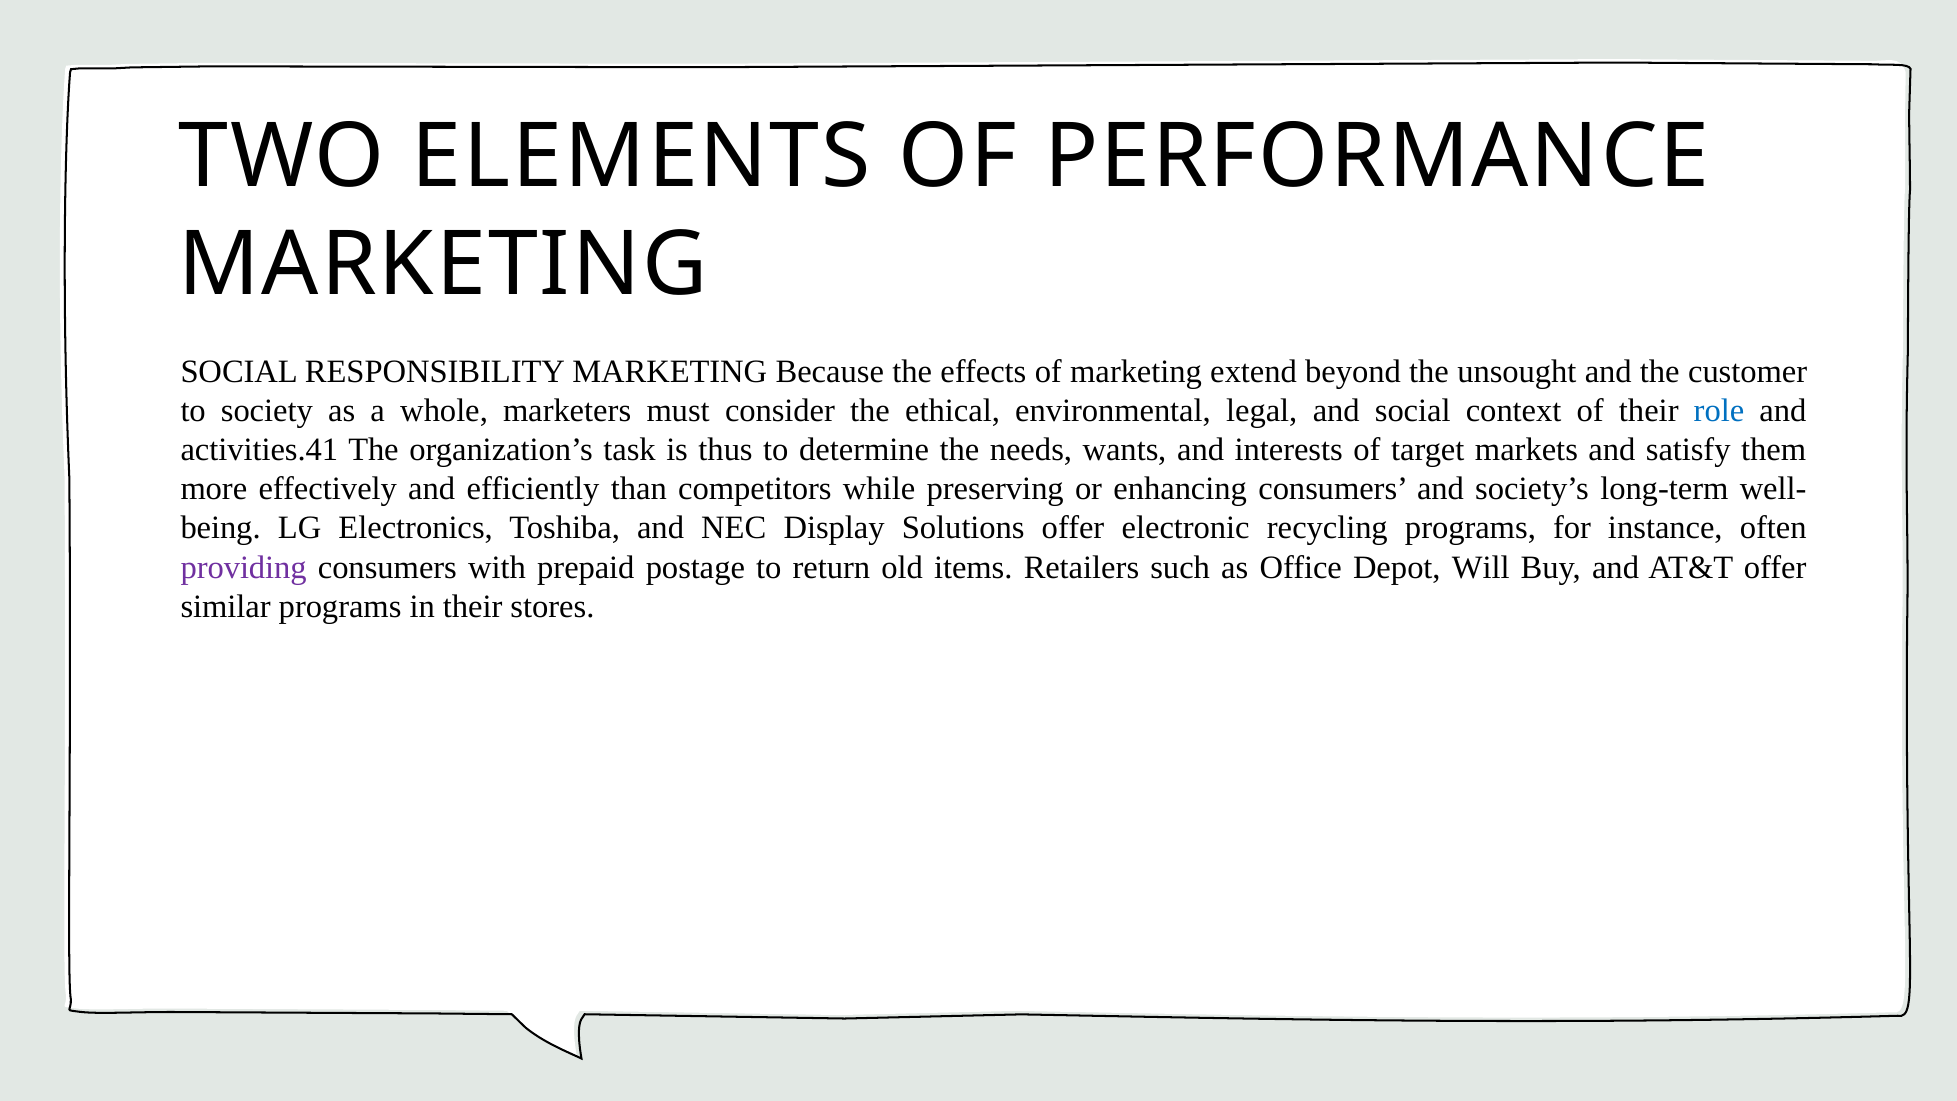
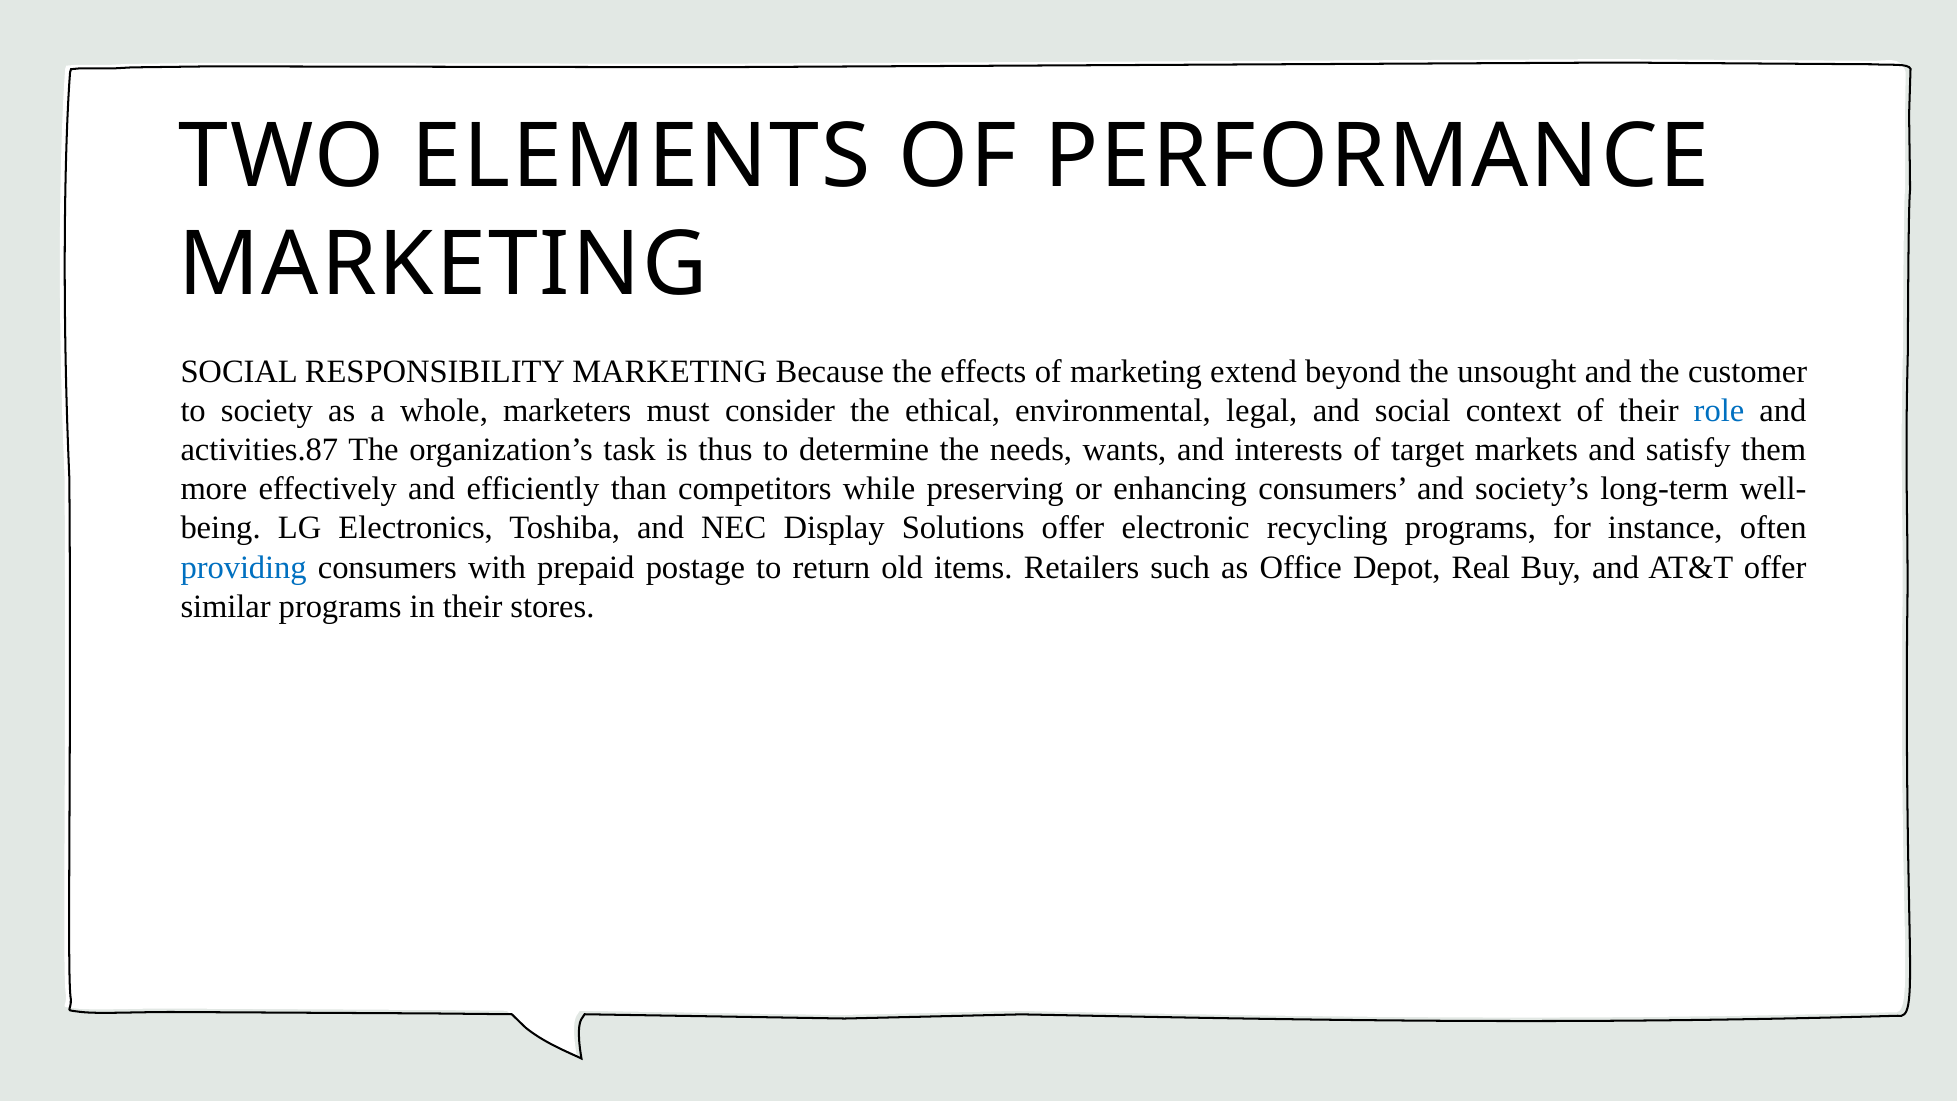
activities.41: activities.41 -> activities.87 (259, 450)
providing colour: purple -> blue (244, 567)
Will: Will -> Real (1481, 567)
